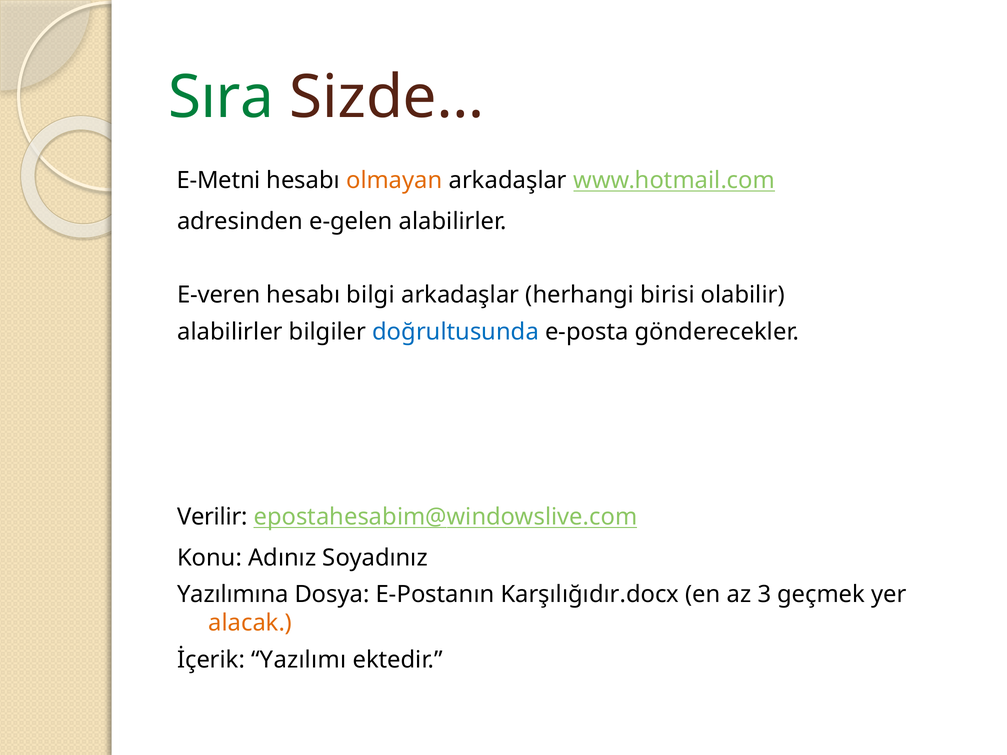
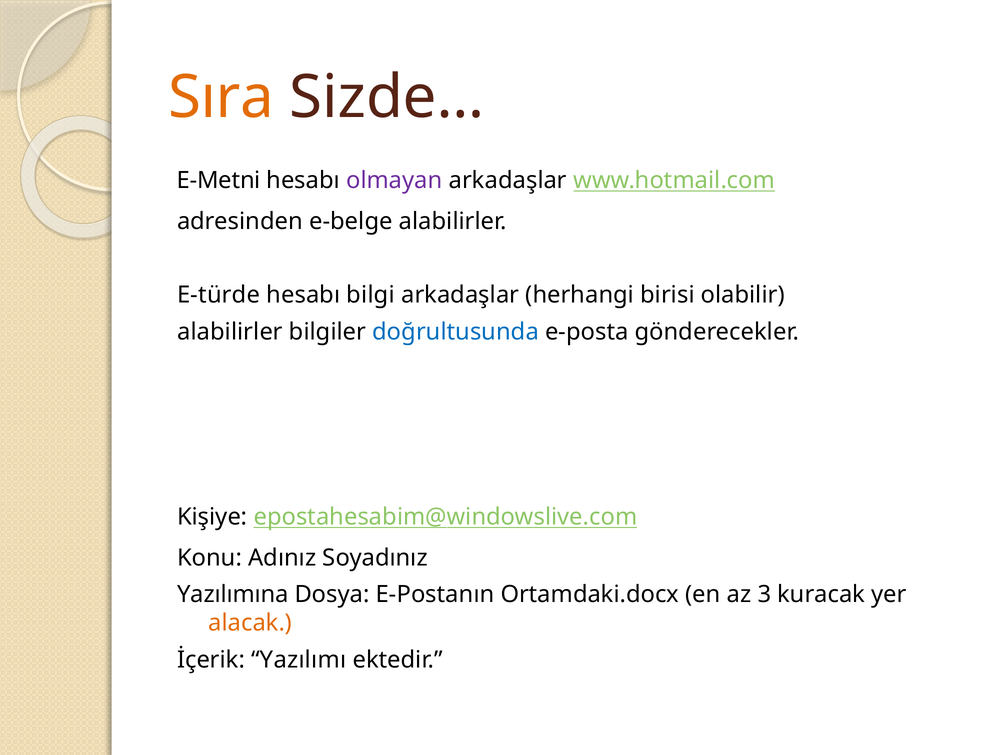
Sıra colour: green -> orange (221, 97)
olmayan colour: orange -> purple (394, 180)
e-gelen: e-gelen -> e-belge (351, 221)
E-veren: E-veren -> E-türde (219, 295)
Verilir: Verilir -> Kişiye (212, 517)
Karşılığıdır.docx: Karşılığıdır.docx -> Ortamdaki.docx (590, 595)
geçmek: geçmek -> kuracak (821, 595)
